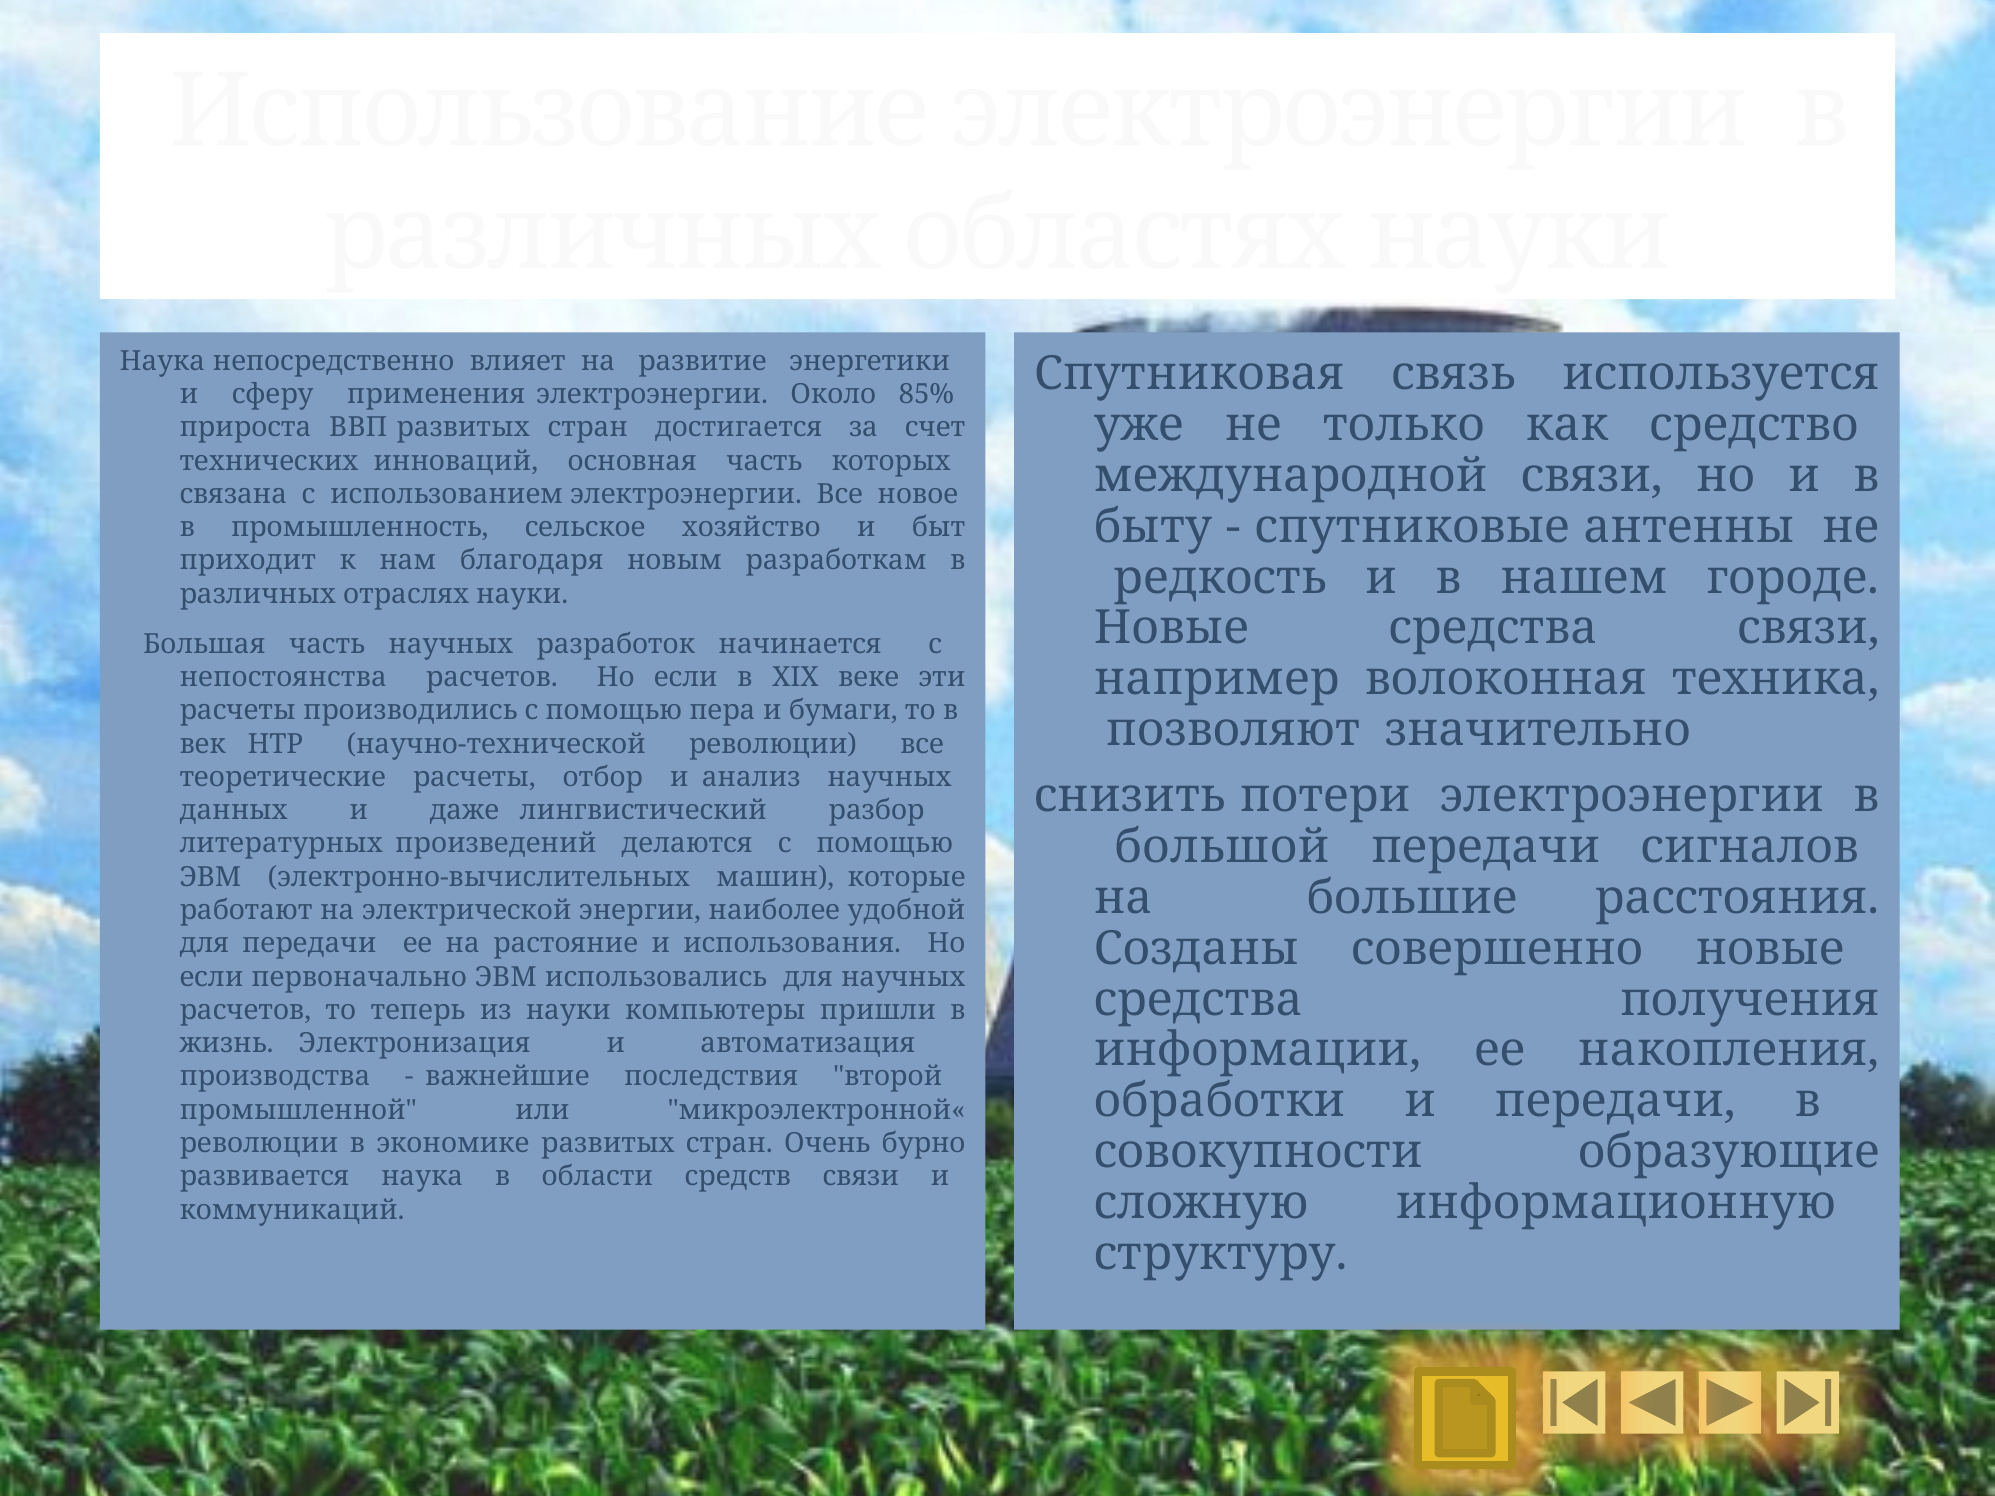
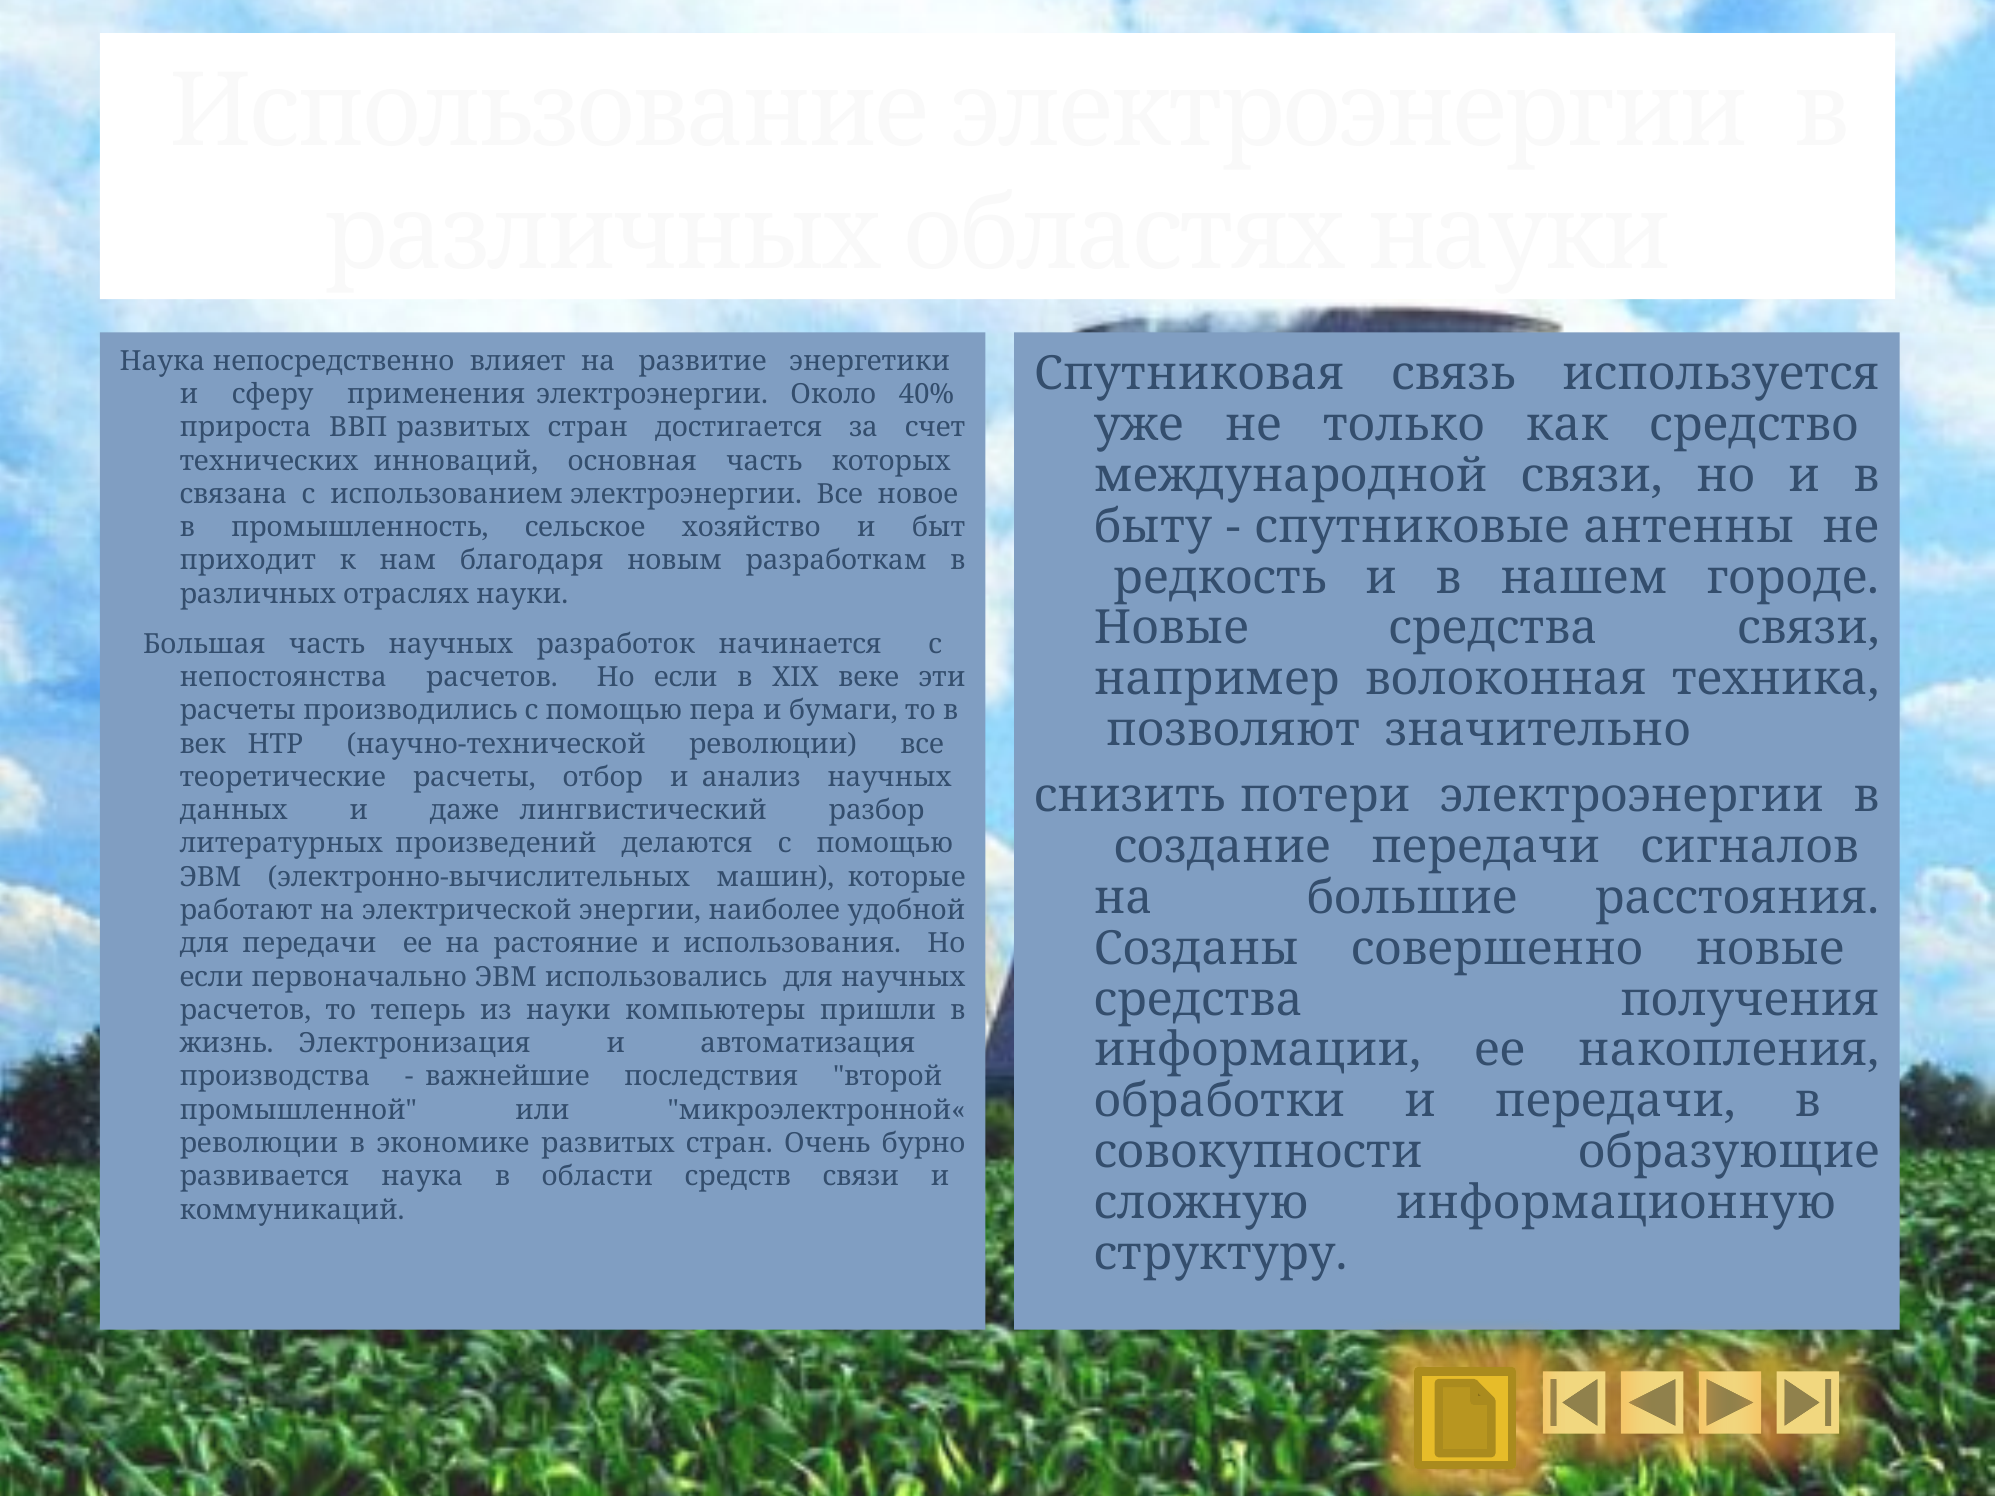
85%: 85% -> 40% (926, 394)
большой: большой -> создание (1222, 847)
